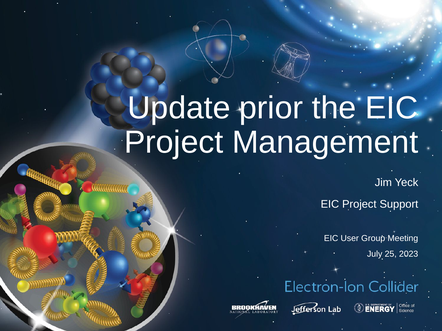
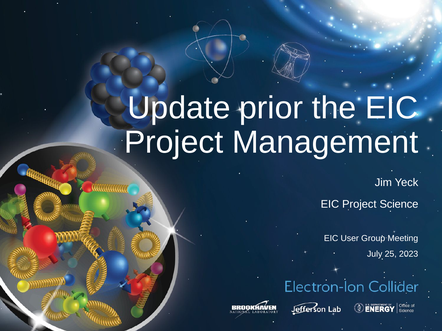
Support: Support -> Science (399, 205)
